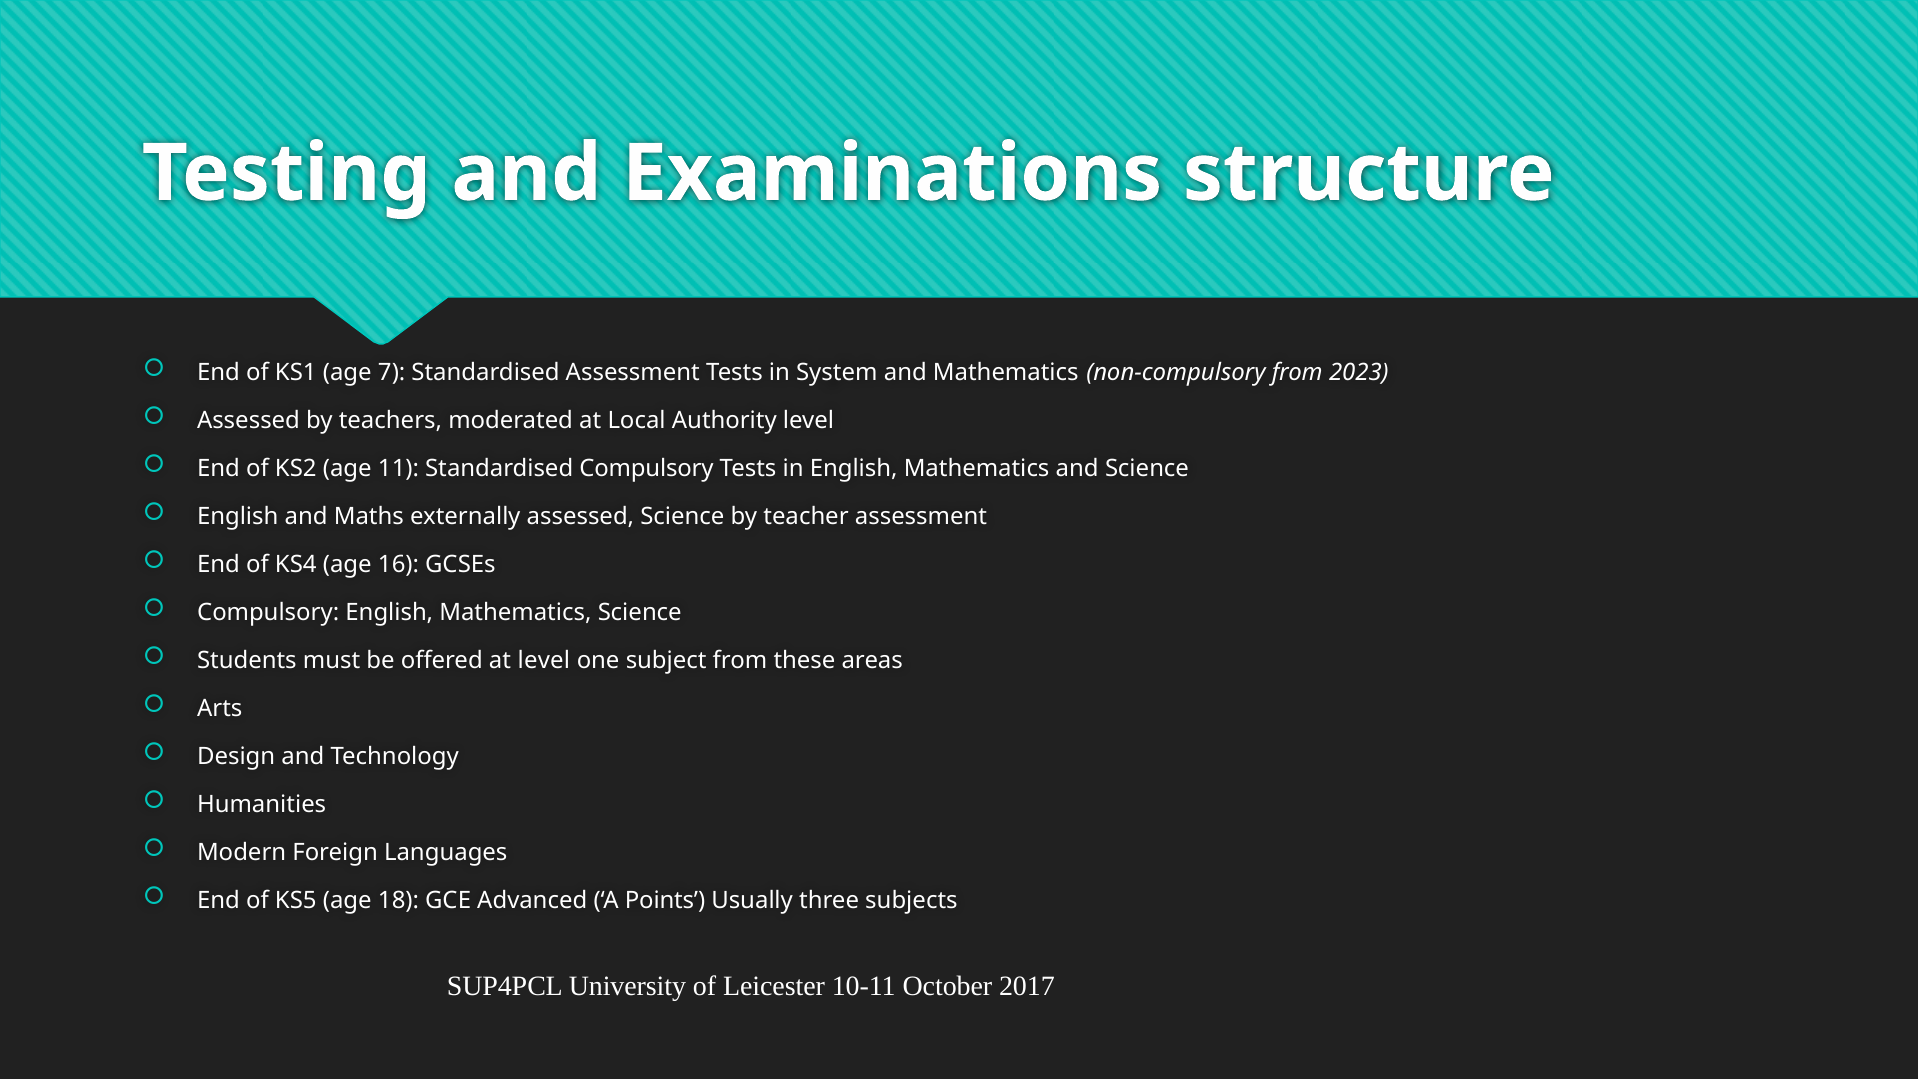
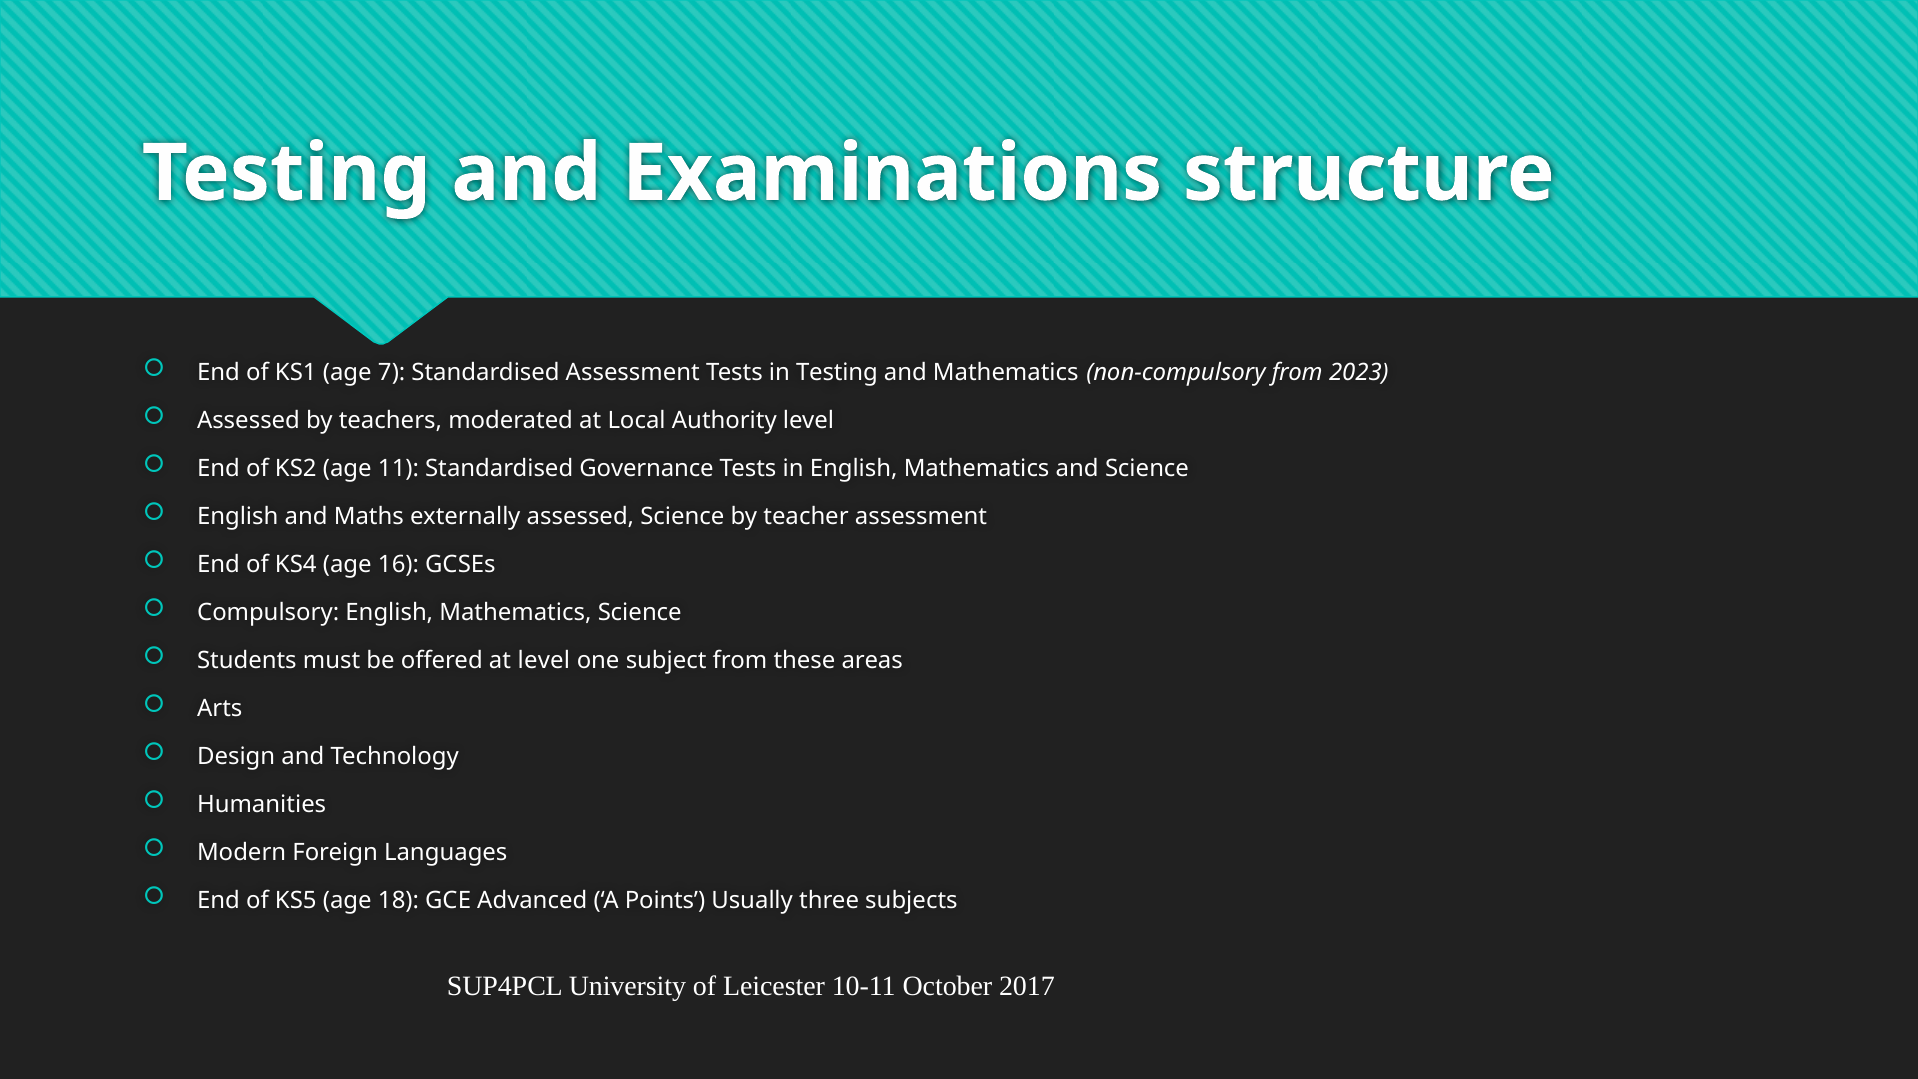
in System: System -> Testing (837, 373)
Standardised Compulsory: Compulsory -> Governance (647, 469)
